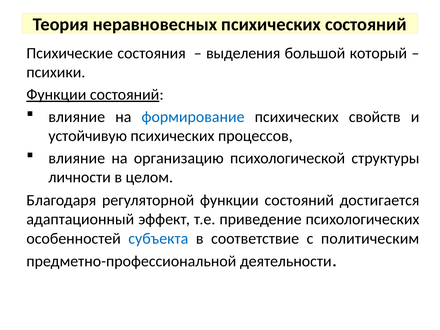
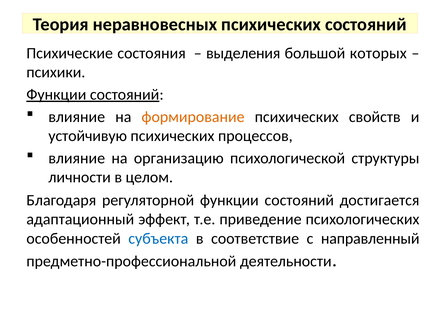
который: который -> которых (378, 53)
формирование colour: blue -> orange (193, 117)
политическим: политическим -> направленный (370, 239)
